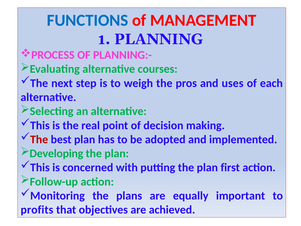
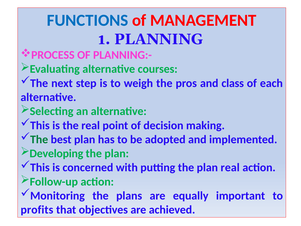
uses: uses -> class (233, 83)
The colour: red -> green (39, 139)
plan first: first -> real (230, 167)
